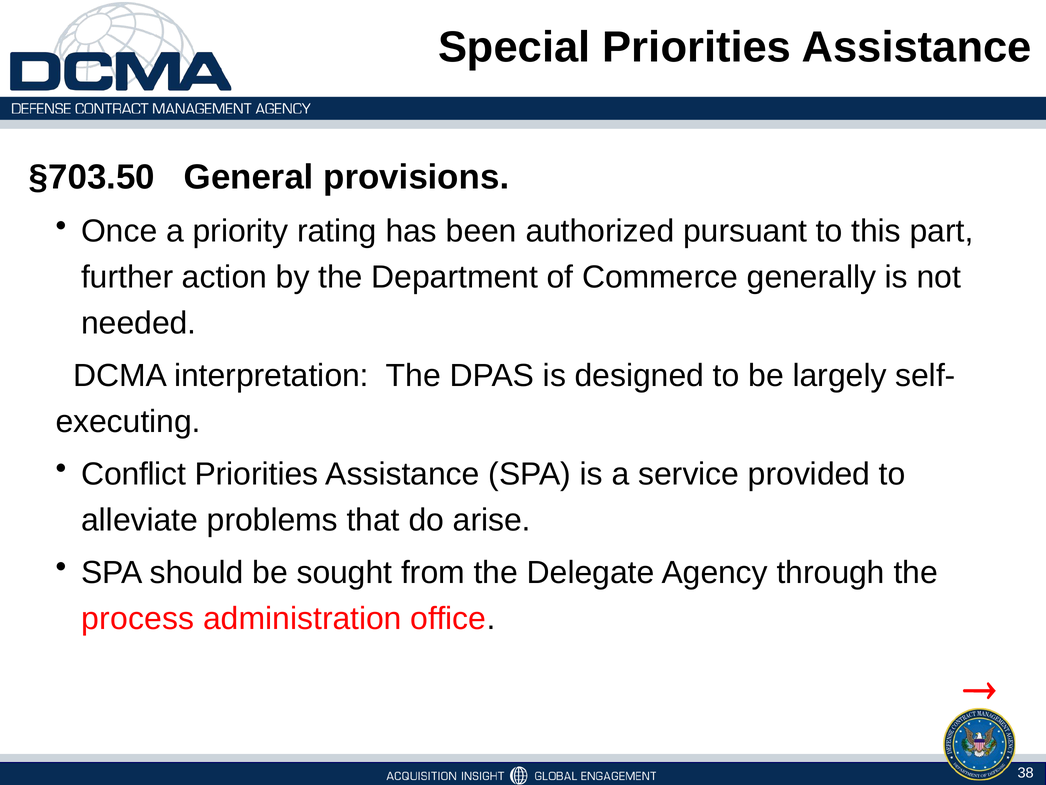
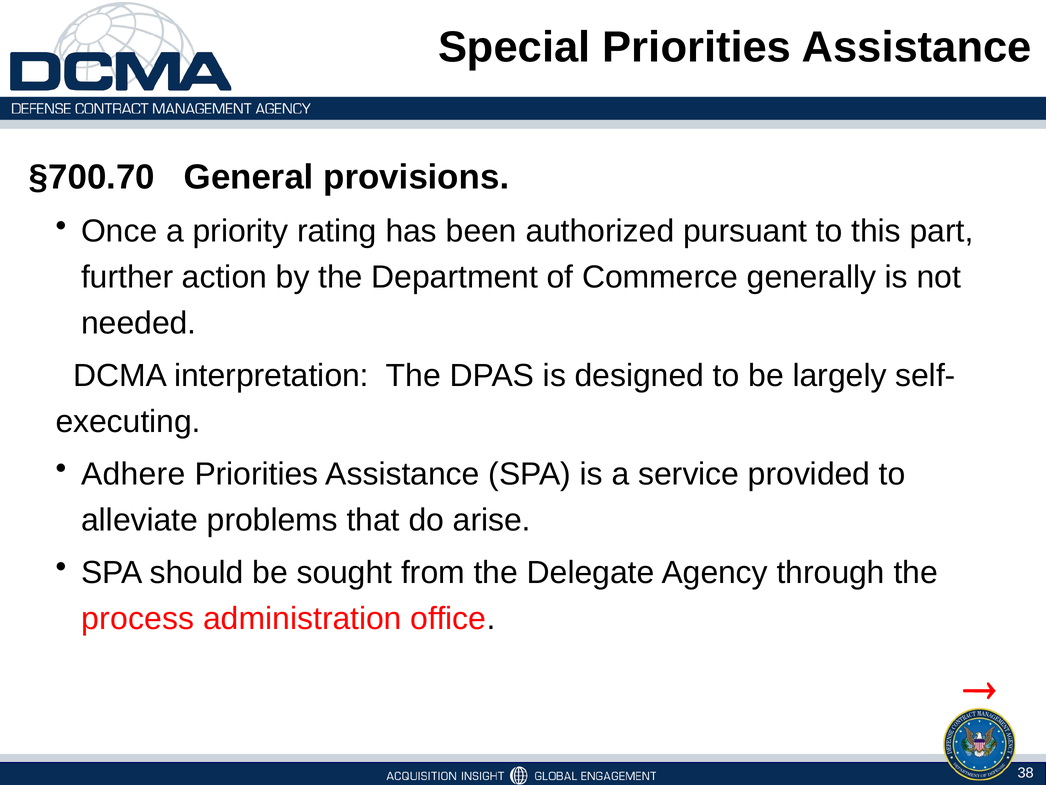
§703.50: §703.50 -> §700.70 (92, 177)
Conflict: Conflict -> Adhere (133, 474)
